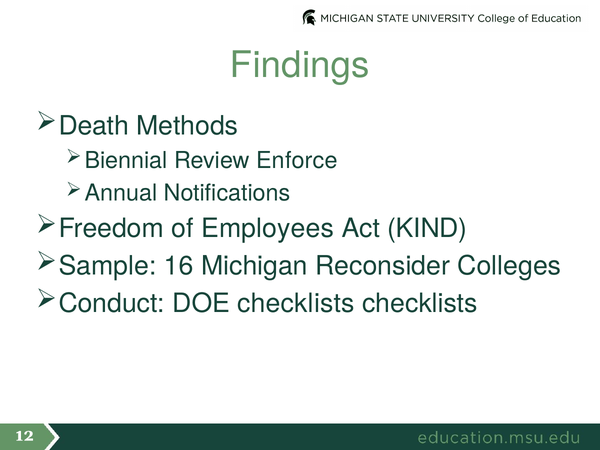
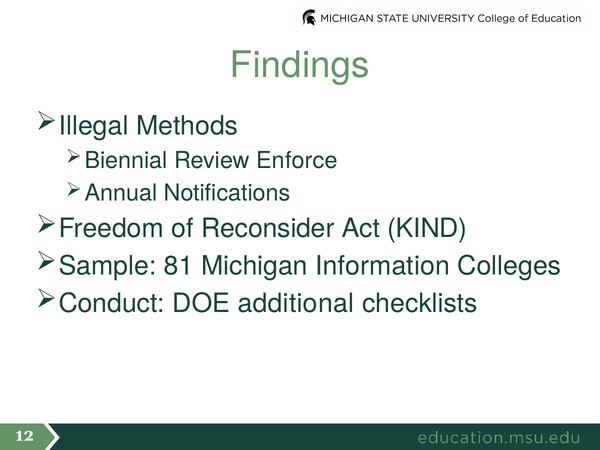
Death: Death -> Illegal (94, 126)
Employees: Employees -> Reconsider (268, 229)
16: 16 -> 81 (179, 266)
Reconsider: Reconsider -> Information (382, 266)
DOE checklists: checklists -> additional (296, 303)
